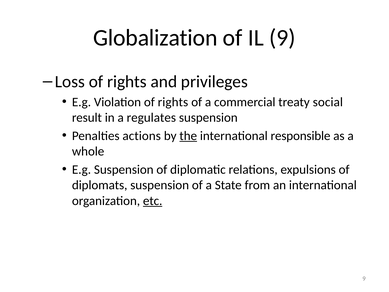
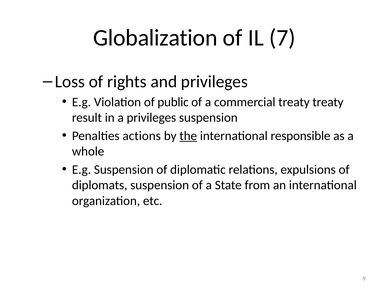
IL 9: 9 -> 7 (282, 38)
Violation of rights: rights -> public (173, 102)
treaty social: social -> treaty (328, 102)
a regulates: regulates -> privileges (151, 118)
etc underline: present -> none (153, 201)
